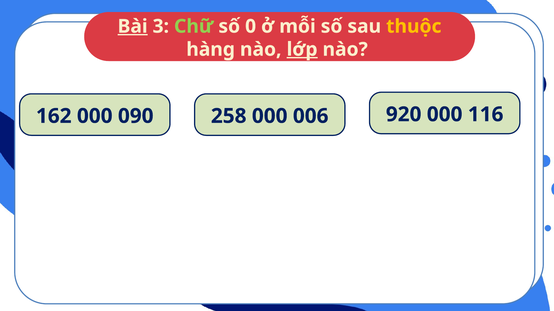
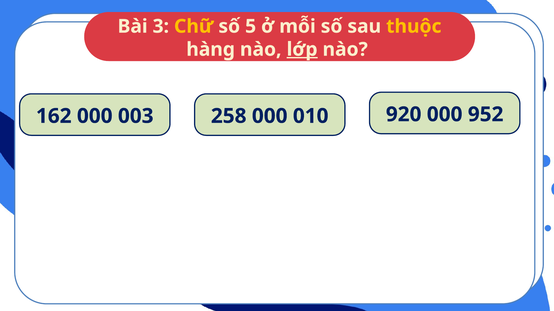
Bài underline: present -> none (133, 26)
Chữ colour: light green -> yellow (194, 26)
0: 0 -> 5 (251, 26)
090: 090 -> 003 (136, 116)
006: 006 -> 010 (311, 116)
116: 116 -> 952 (486, 115)
